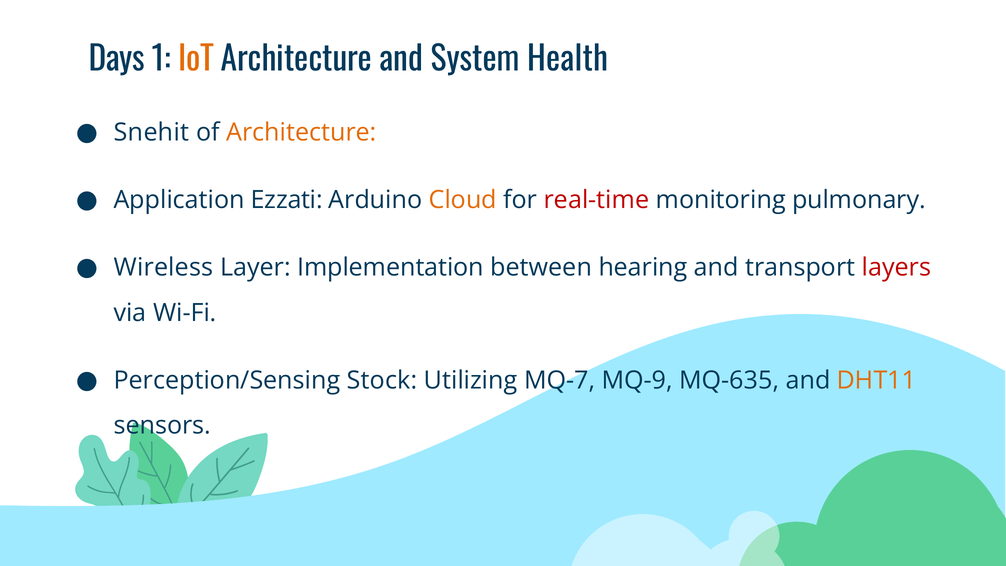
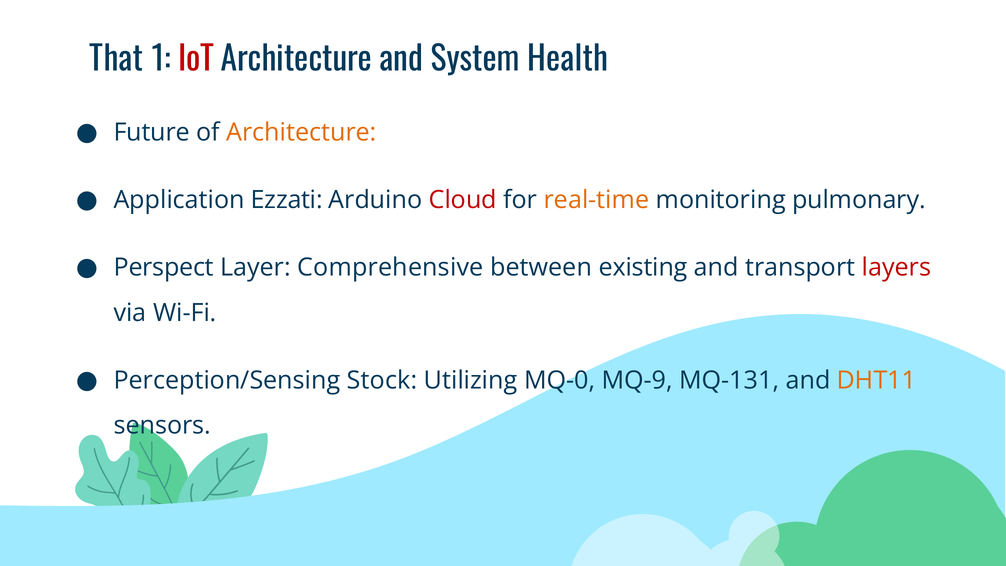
Days: Days -> That (116, 60)
IoT colour: orange -> red (196, 60)
Snehit: Snehit -> Future (152, 132)
Cloud colour: orange -> red (463, 200)
real-time colour: red -> orange (596, 200)
Wireless: Wireless -> Perspect (164, 267)
Implementation: Implementation -> Comprehensive (390, 267)
hearing: hearing -> existing (643, 267)
MQ-7: MQ-7 -> MQ-0 (560, 380)
MQ-635: MQ-635 -> MQ-131 (729, 380)
